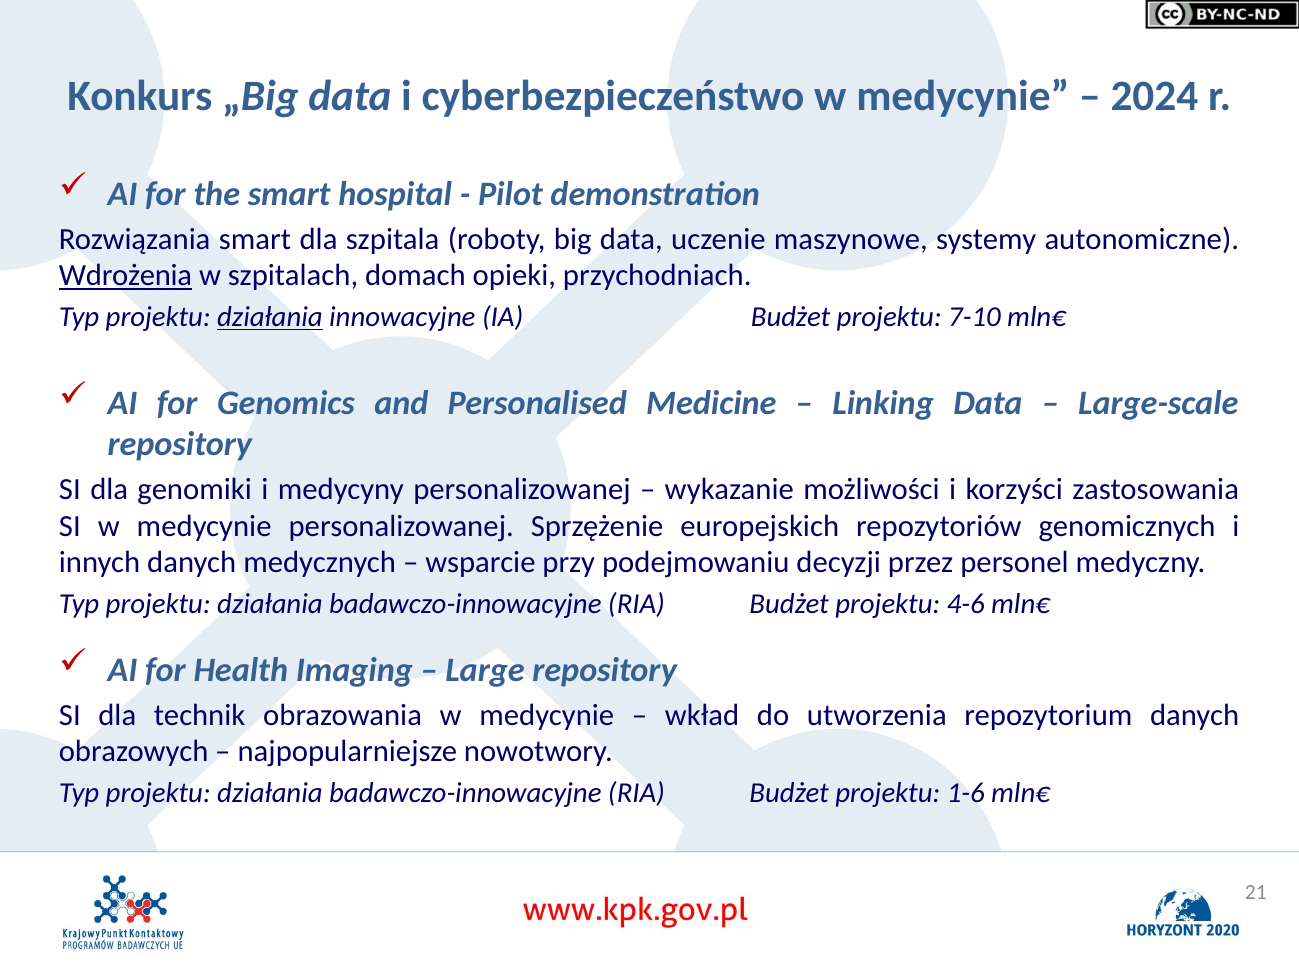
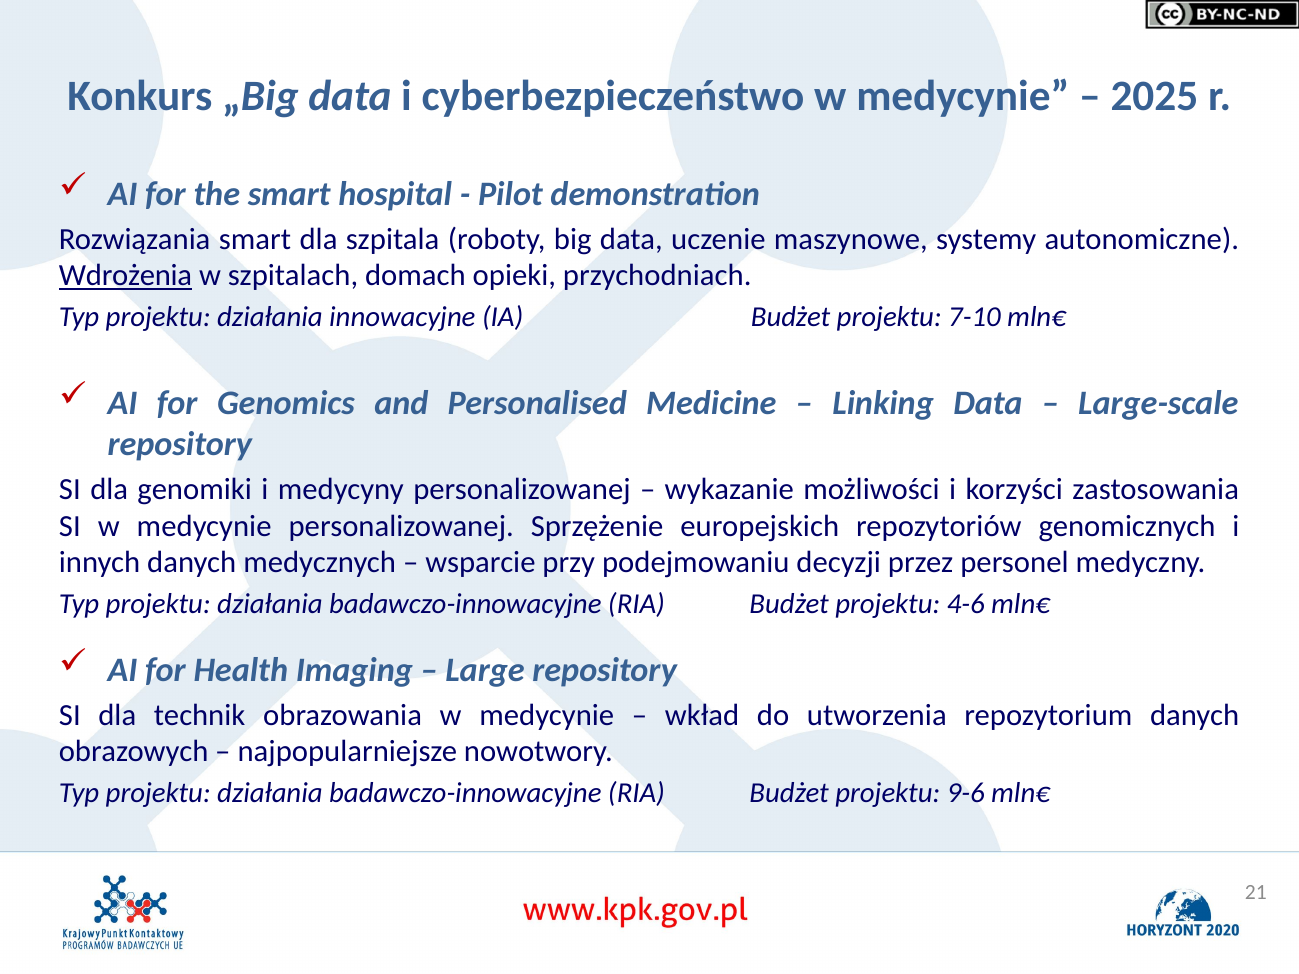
2024: 2024 -> 2025 (1154, 96)
działania underline: present -> none (270, 317)
1-6: 1-6 -> 9-6 (966, 793)
